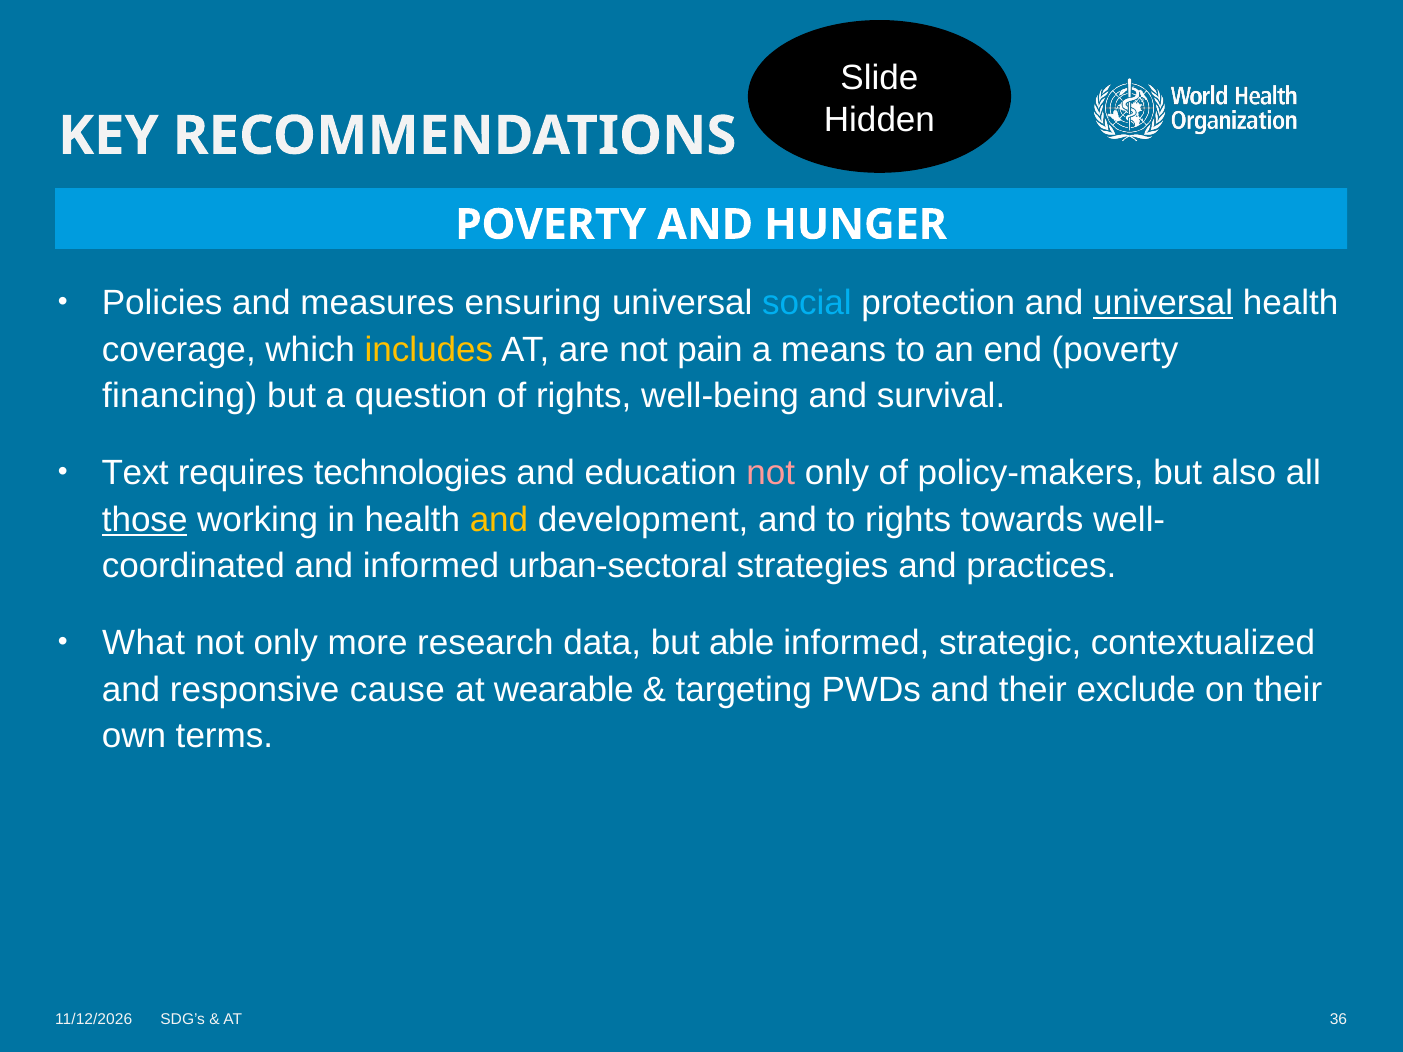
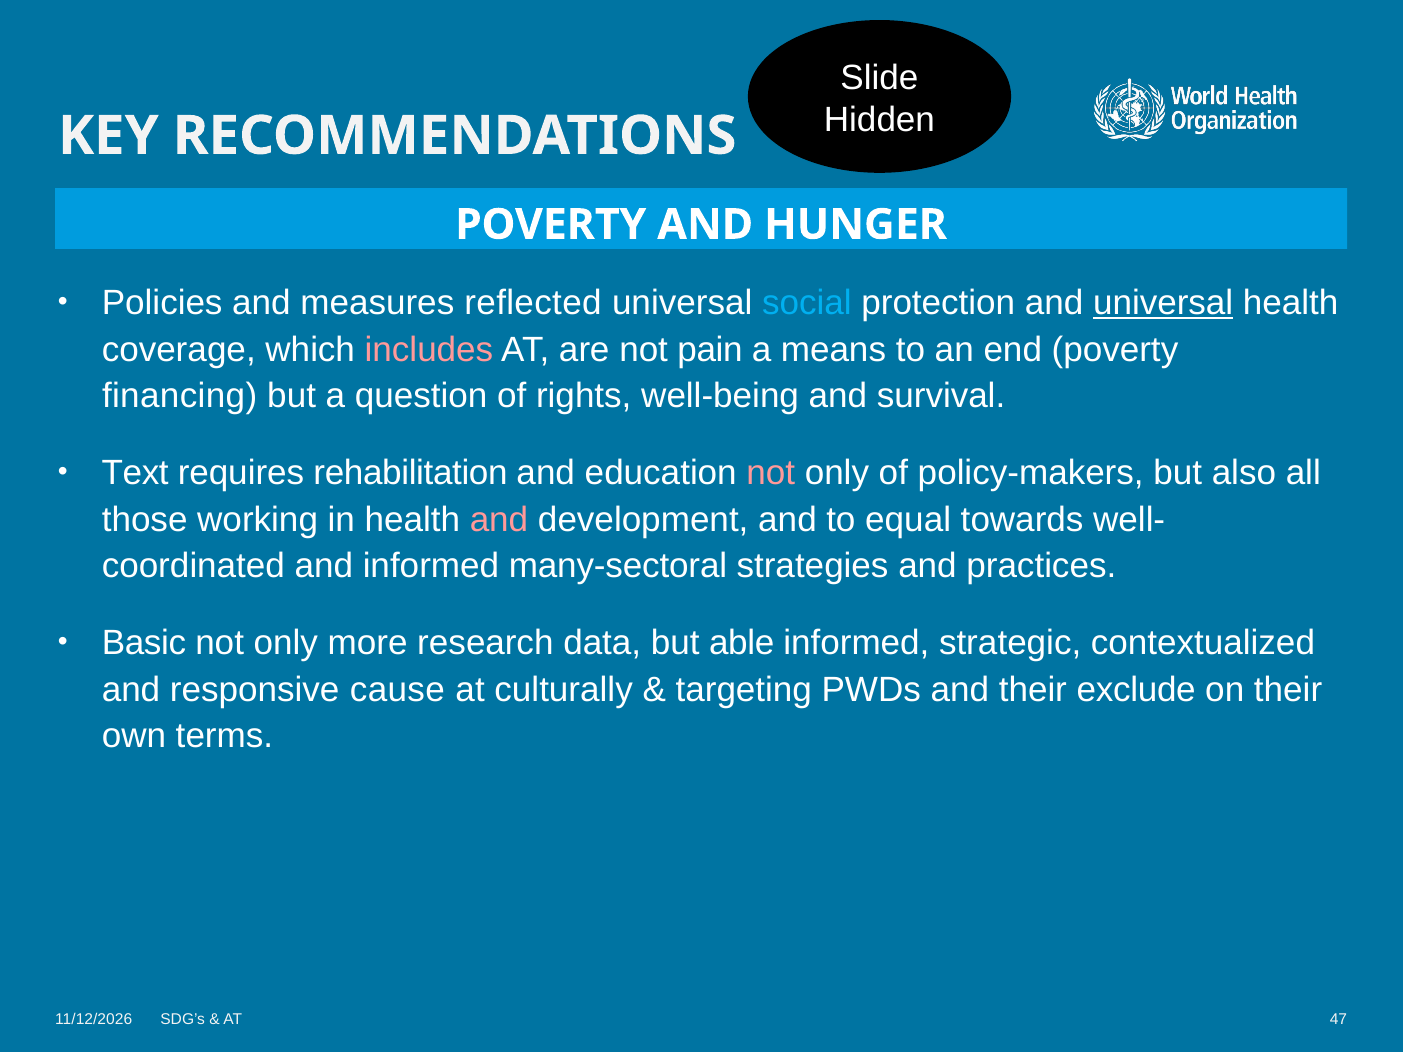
ensuring: ensuring -> reflected (533, 303)
includes colour: yellow -> pink (429, 350)
technologies: technologies -> rehabilitation (411, 473)
those underline: present -> none (145, 520)
and colour: yellow -> pink (499, 520)
to rights: rights -> equal (908, 520)
urban-sectoral: urban-sectoral -> many-sectoral (618, 566)
What: What -> Basic (144, 643)
wearable: wearable -> culturally (564, 690)
36: 36 -> 47 (1338, 1020)
